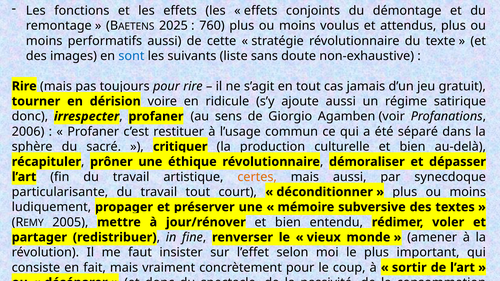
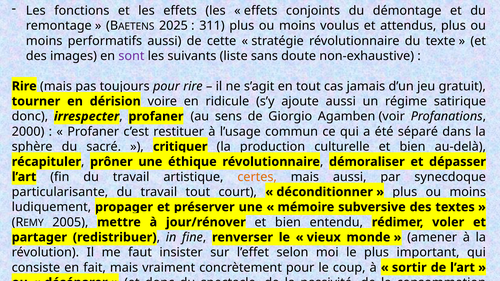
760: 760 -> 311 (212, 26)
sont colour: blue -> purple (131, 56)
2006: 2006 -> 2000 (28, 132)
